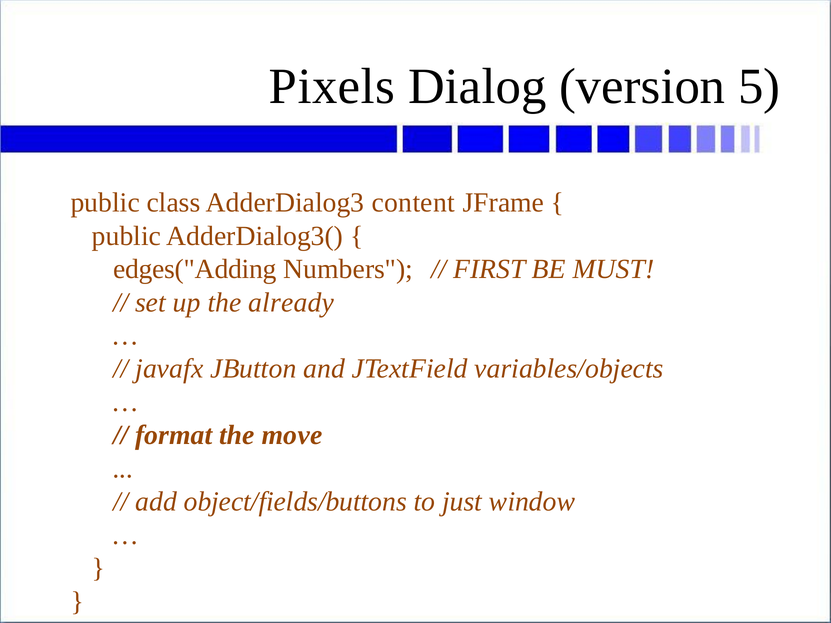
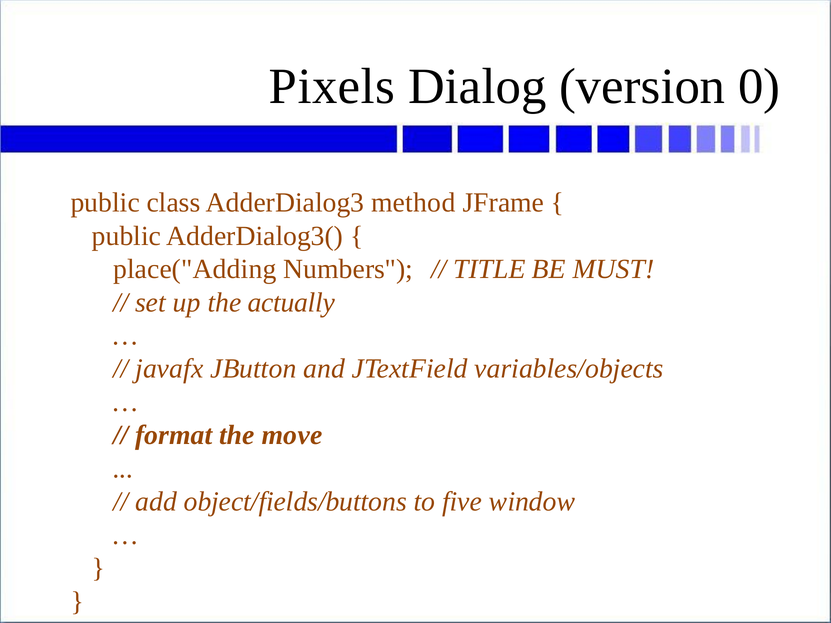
5: 5 -> 0 (759, 87)
content: content -> method (413, 203)
edges("Adding: edges("Adding -> place("Adding (195, 269)
FIRST: FIRST -> TITLE (489, 269)
already: already -> actually (291, 302)
just: just -> five (462, 502)
